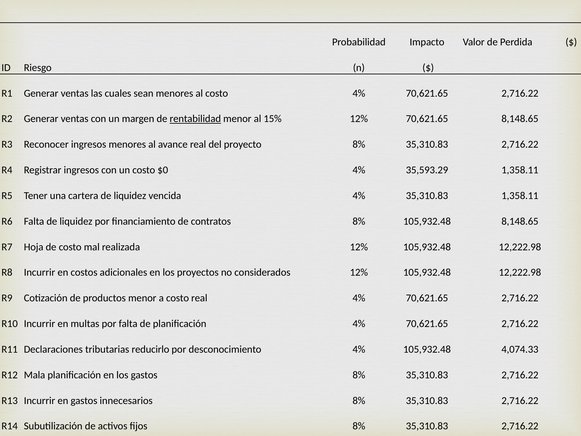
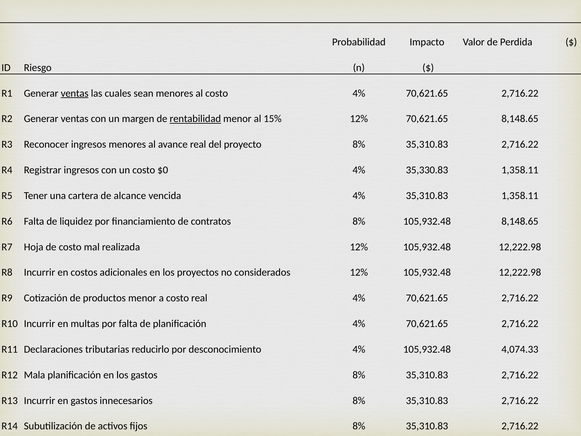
ventas underline: none -> present (75, 93)
35,593.29: 35,593.29 -> 35,330.83 (427, 170)
cartera de liquidez: liquidez -> alcance (130, 196)
